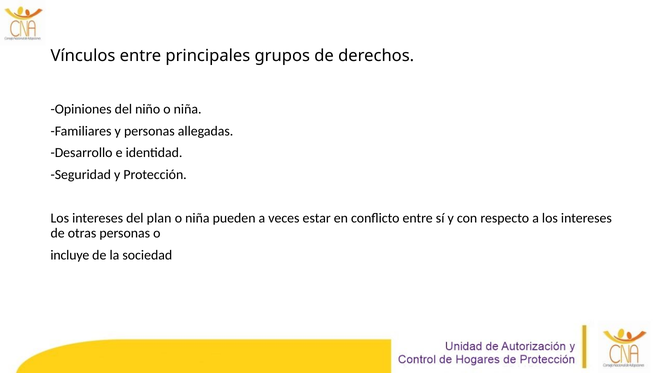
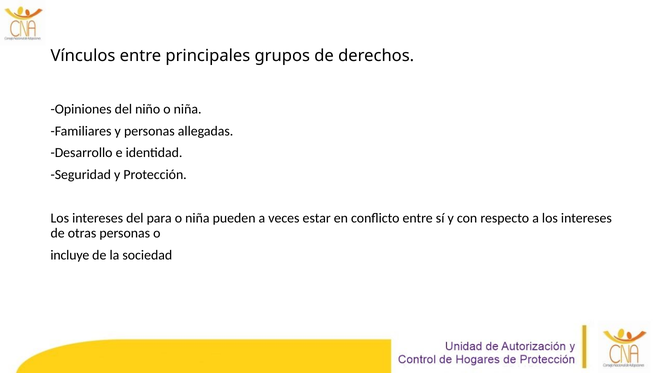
plan: plan -> para (159, 218)
